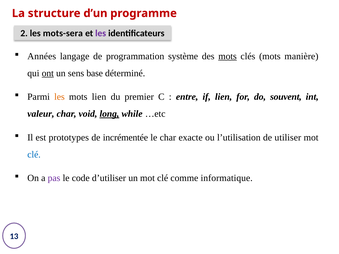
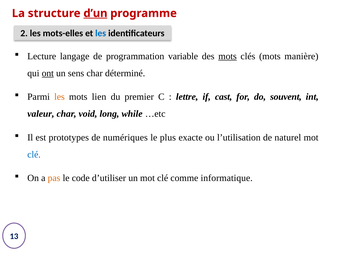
d’un underline: none -> present (95, 13)
mots-sera: mots-sera -> mots-elles (63, 33)
les colour: purple -> blue (101, 33)
Années: Années -> Lecture (42, 56)
système: système -> variable (183, 56)
sens base: base -> char (95, 73)
entre: entre -> lettre (187, 97)
if lien: lien -> cast (224, 97)
long underline: present -> none (109, 114)
incrémentée: incrémentée -> numériques (125, 138)
le char: char -> plus (168, 138)
utiliser: utiliser -> naturel (288, 138)
pas colour: purple -> orange (54, 178)
